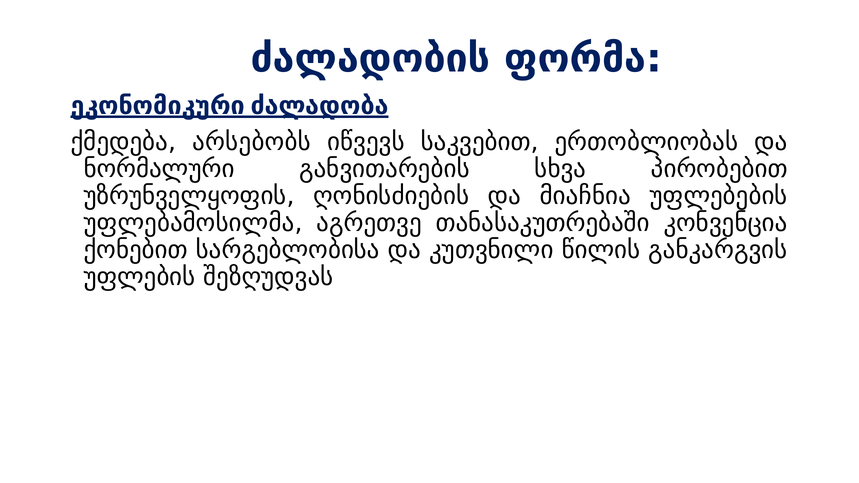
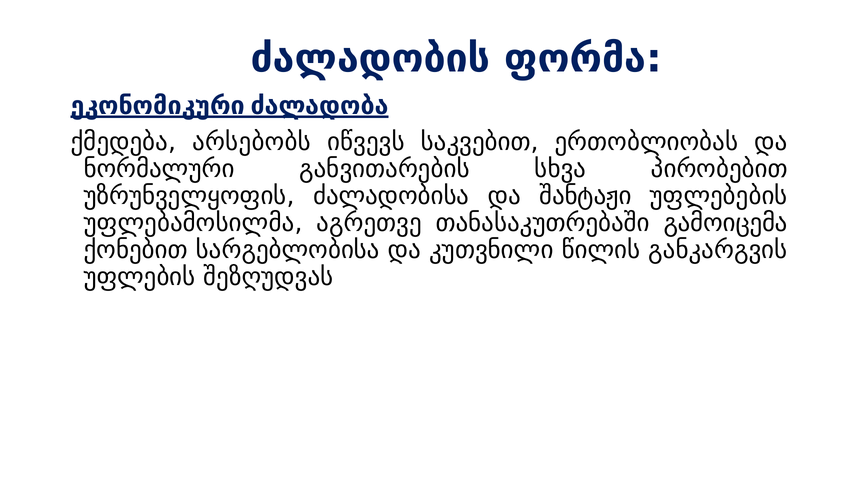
ღონისძიების: ღონისძიების -> ძალადობისა (391, 196)
მიაჩნია: მიაჩნია -> შანტაჟი (586, 196)
კონვენცია: კონვენცია -> გამოიცემა (726, 223)
